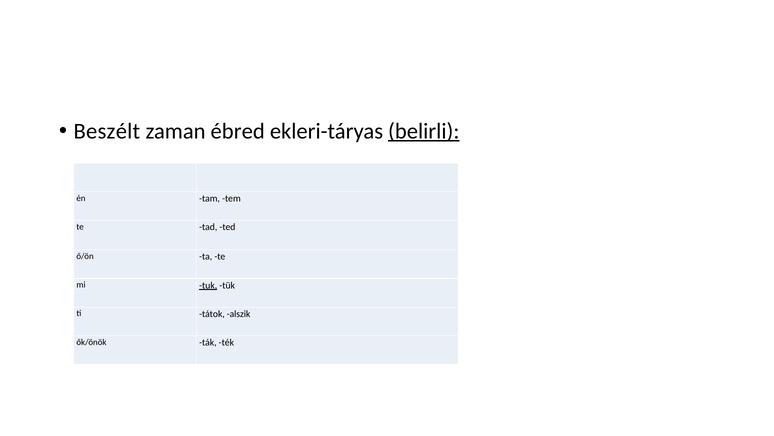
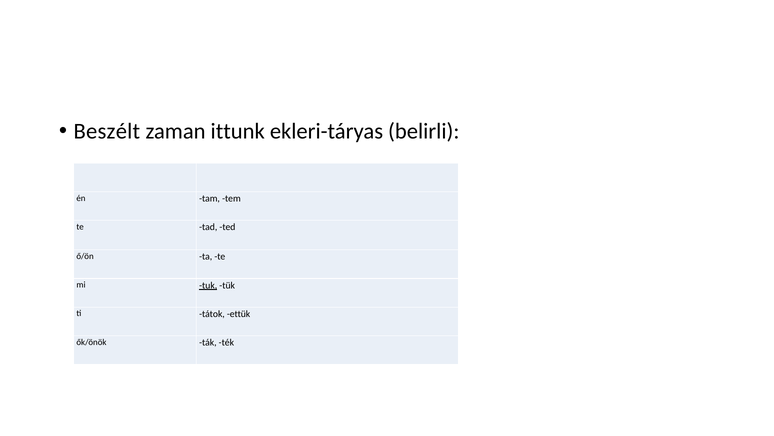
ébred: ébred -> ittunk (238, 131)
belirli underline: present -> none (424, 131)
alszik: alszik -> ettük (239, 313)
